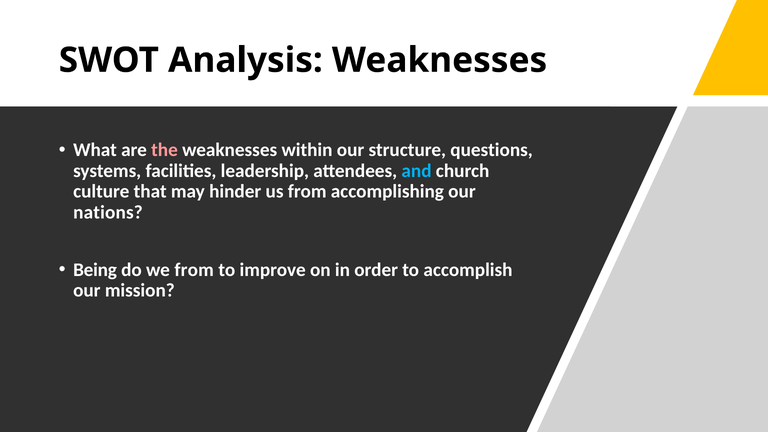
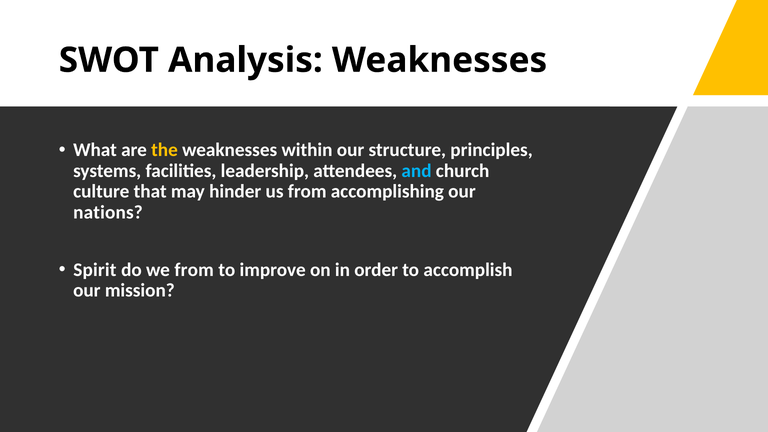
the colour: pink -> yellow (165, 150)
questions: questions -> principles (492, 150)
Being: Being -> Spirit (95, 270)
